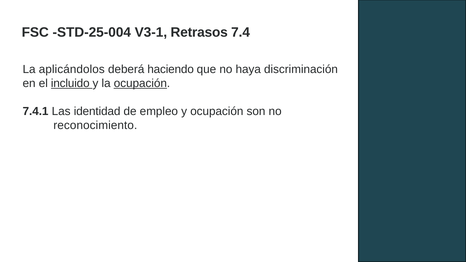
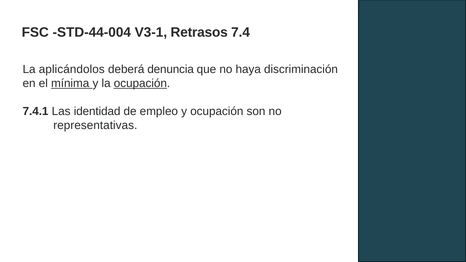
STD-25-004: STD-25-004 -> STD-44-004 (92, 32)
haciendo: haciendo -> denuncia (171, 69)
incluido: incluido -> mínima (70, 83)
reconocimiento: reconocimiento -> representativas (95, 125)
